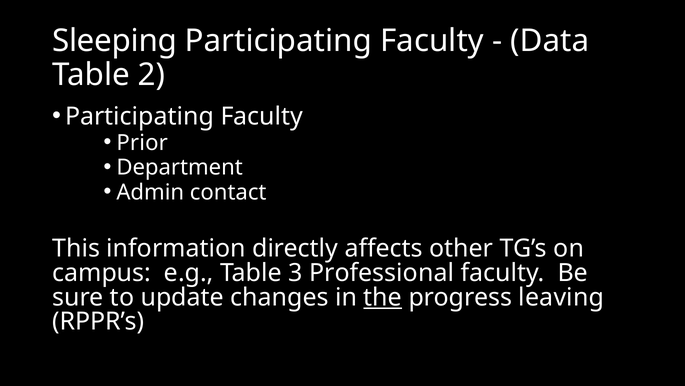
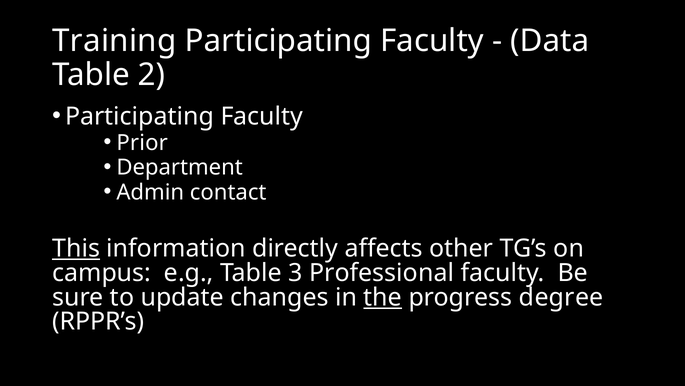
Sleeping: Sleeping -> Training (114, 41)
This underline: none -> present (76, 248)
leaving: leaving -> degree (561, 297)
